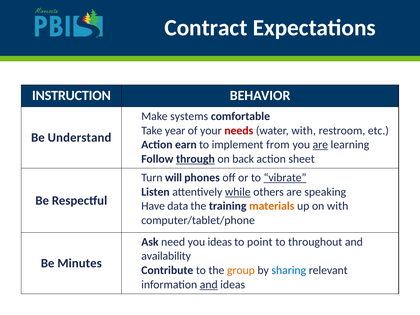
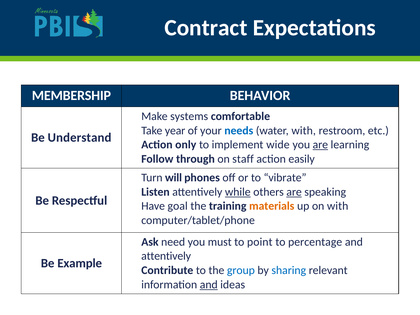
INSTRUCTION: INSTRUCTION -> MEMBERSHIP (71, 96)
needs colour: red -> blue (239, 130)
earn: earn -> only (186, 145)
from: from -> wide (278, 145)
through underline: present -> none (195, 159)
back: back -> staff (243, 159)
sheet: sheet -> easily (302, 159)
vibrate underline: present -> none (285, 178)
are underline: none -> present (294, 192)
data: data -> goal (178, 206)
you ideas: ideas -> must (220, 242)
throughout: throughout -> percentage (315, 242)
availability: availability -> attentively (166, 256)
Minutes: Minutes -> Example (80, 263)
group colour: orange -> blue (241, 270)
